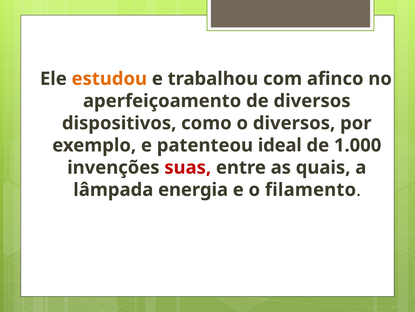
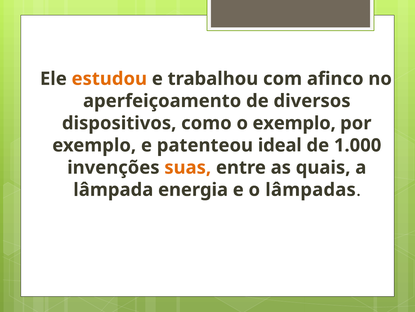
o diversos: diversos -> exemplo (294, 123)
suas colour: red -> orange (188, 167)
filamento: filamento -> lâmpadas (311, 189)
